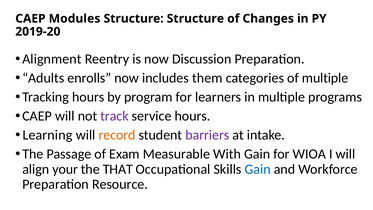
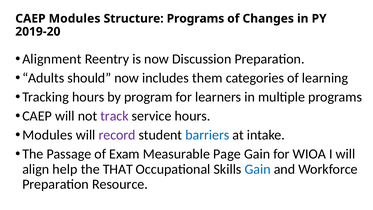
Structure Structure: Structure -> Programs (195, 19)
enrolls: enrolls -> should (89, 78)
of multiple: multiple -> learning (325, 78)
Learning: Learning -> Modules (47, 135)
record colour: orange -> purple (117, 135)
barriers colour: purple -> blue (207, 135)
With: With -> Page (227, 154)
your: your -> help (65, 169)
